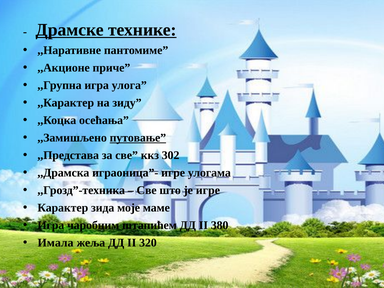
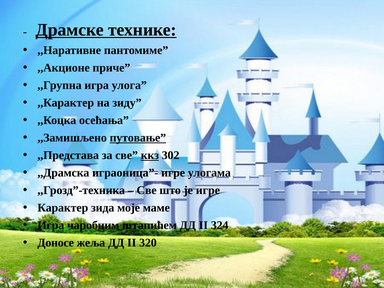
ккз underline: none -> present (150, 155)
380: 380 -> 324 (220, 225)
Имала: Имала -> Доносе (56, 243)
